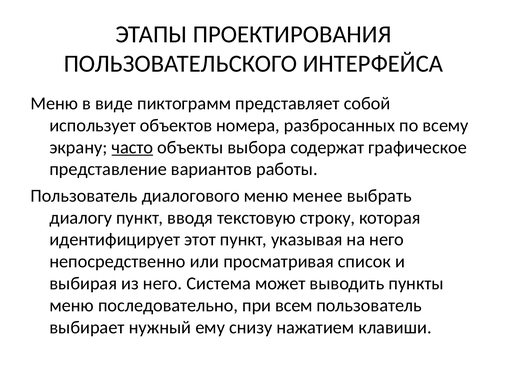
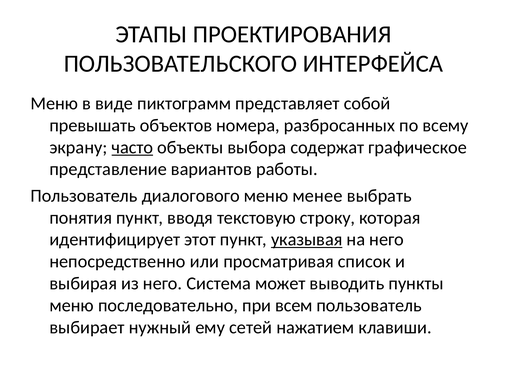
использует: использует -> превышать (93, 125)
диалогу: диалогу -> понятия (81, 218)
указывая underline: none -> present (307, 240)
снизу: снизу -> сетей (251, 328)
